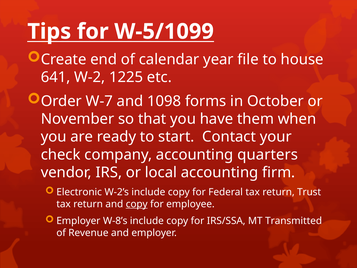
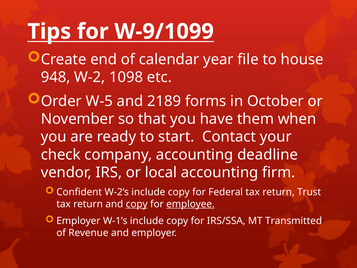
W-5/1099: W-5/1099 -> W-9/1099 (164, 31)
641: 641 -> 948 (56, 77)
1225: 1225 -> 1098 (126, 77)
W-7: W-7 -> W-5 (99, 101)
1098: 1098 -> 2189 (164, 101)
quarters: quarters -> deadline (268, 155)
Electronic: Electronic -> Confident (79, 192)
employee underline: none -> present (190, 204)
W-8’s: W-8’s -> W-1’s (115, 221)
